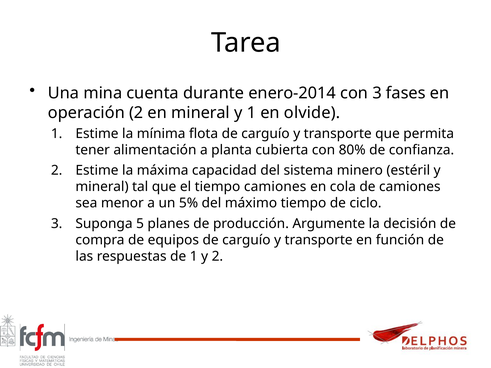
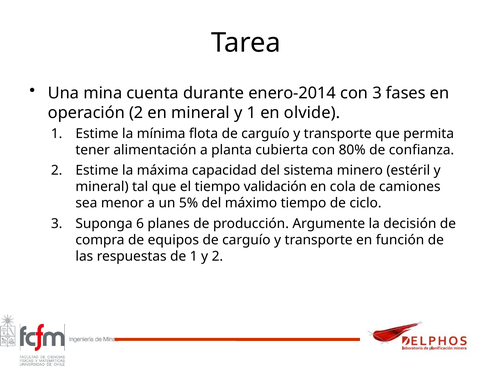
tiempo camiones: camiones -> validación (275, 187)
5: 5 -> 6 (140, 224)
